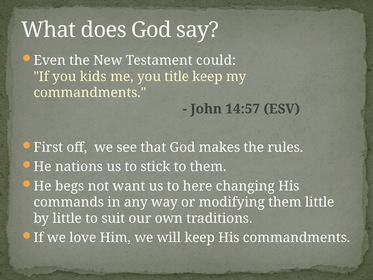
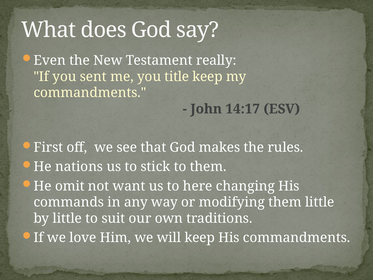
could: could -> really (216, 60)
kids: kids -> sent (93, 77)
14:57: 14:57 -> 14:17 (243, 109)
begs: begs -> omit (70, 186)
